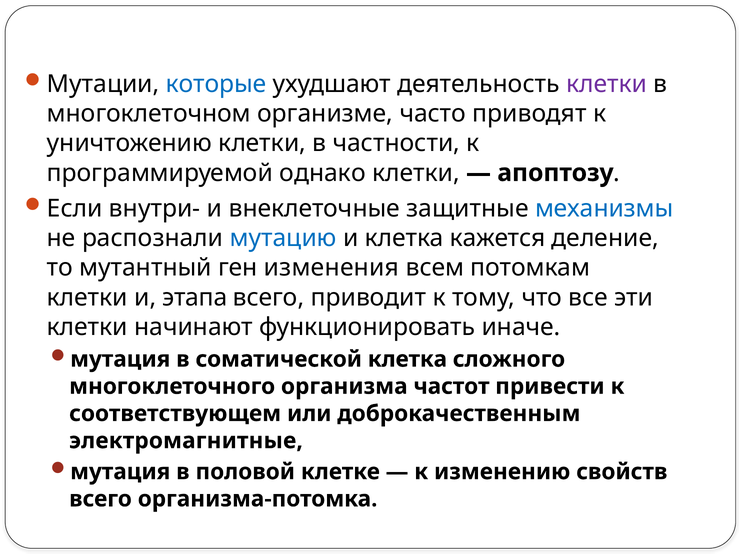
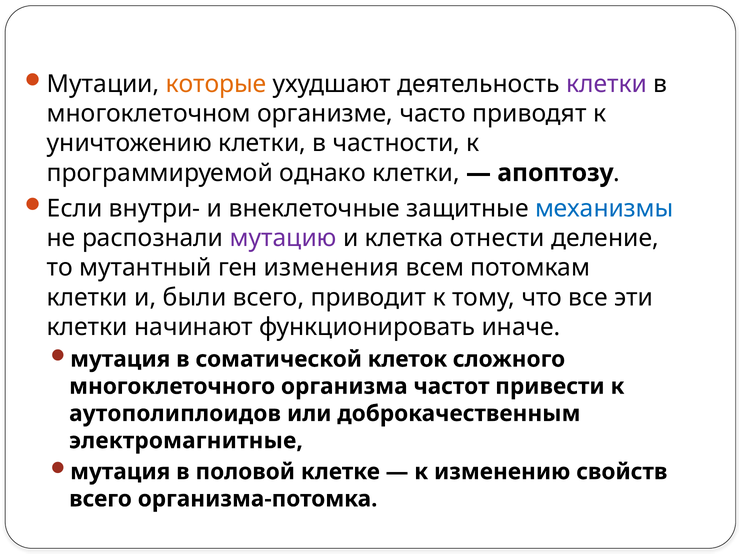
которые colour: blue -> orange (216, 84)
мутацию colour: blue -> purple (283, 238)
кажется: кажется -> отнести (497, 238)
этапа: этапа -> были (195, 297)
соматической клетка: клетка -> клеток (407, 359)
соответствующем: соответствующем -> аутополиплоидов (175, 413)
